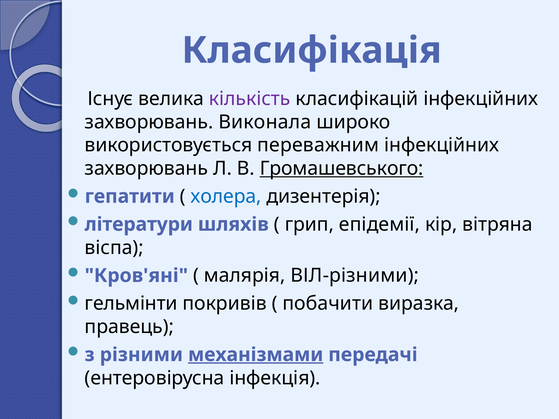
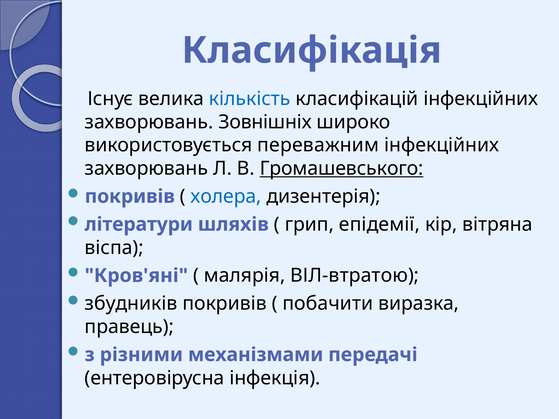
кількість colour: purple -> blue (250, 99)
Виконала: Виконала -> Зовнішніх (265, 122)
гепатити: гепатити -> покривів (130, 197)
ВІЛ-різними: ВІЛ-різними -> ВІЛ-втратою (355, 276)
гельмінти: гельмінти -> збудників (131, 304)
механізмами underline: present -> none (256, 355)
